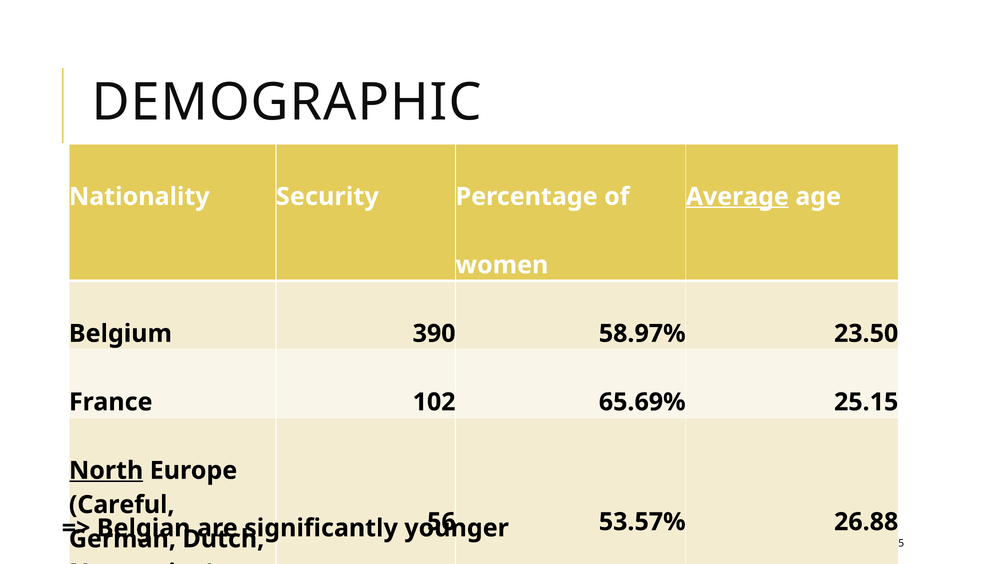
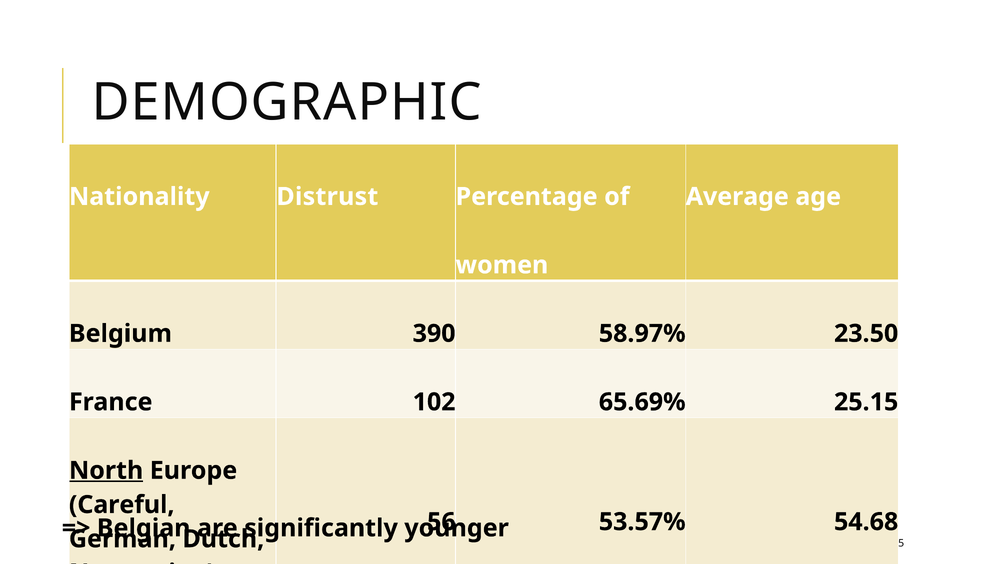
Security: Security -> Distrust (327, 196)
Average underline: present -> none (737, 196)
26.88: 26.88 -> 54.68 (866, 522)
